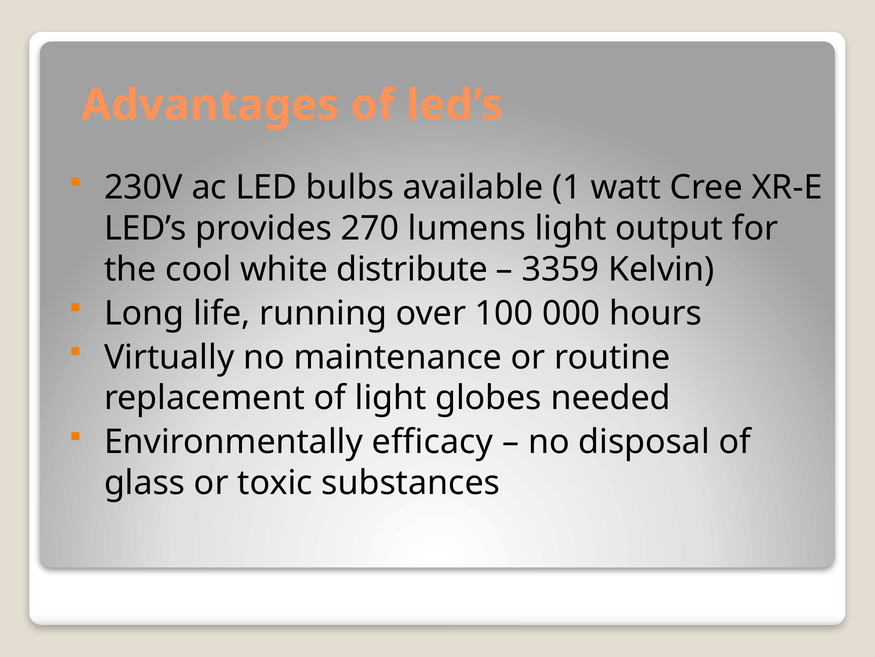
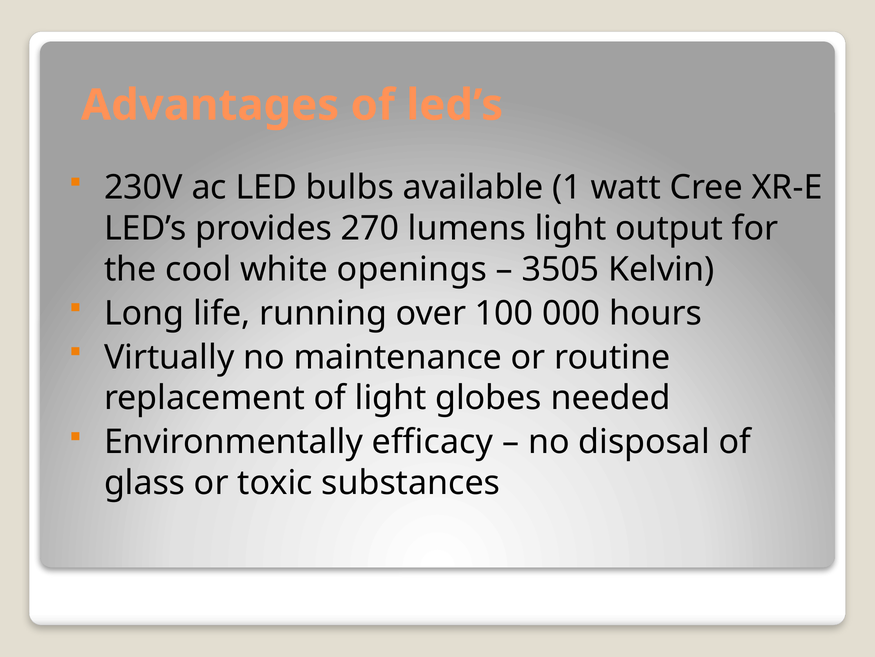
distribute: distribute -> openings (412, 269)
3359: 3359 -> 3505 (561, 269)
